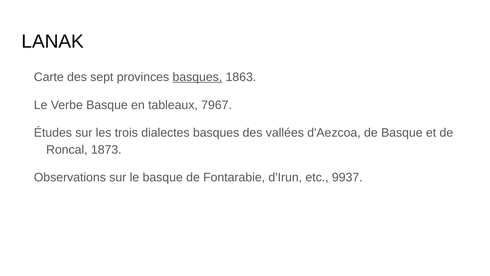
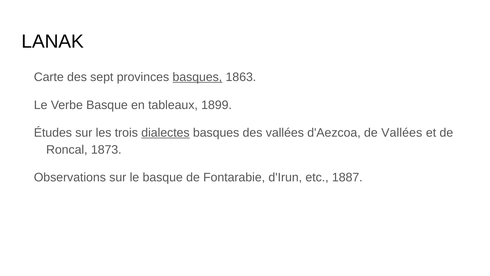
7967: 7967 -> 1899 (217, 105)
dialectes underline: none -> present (165, 133)
de Basque: Basque -> Vallées (402, 133)
9937: 9937 -> 1887 (347, 177)
